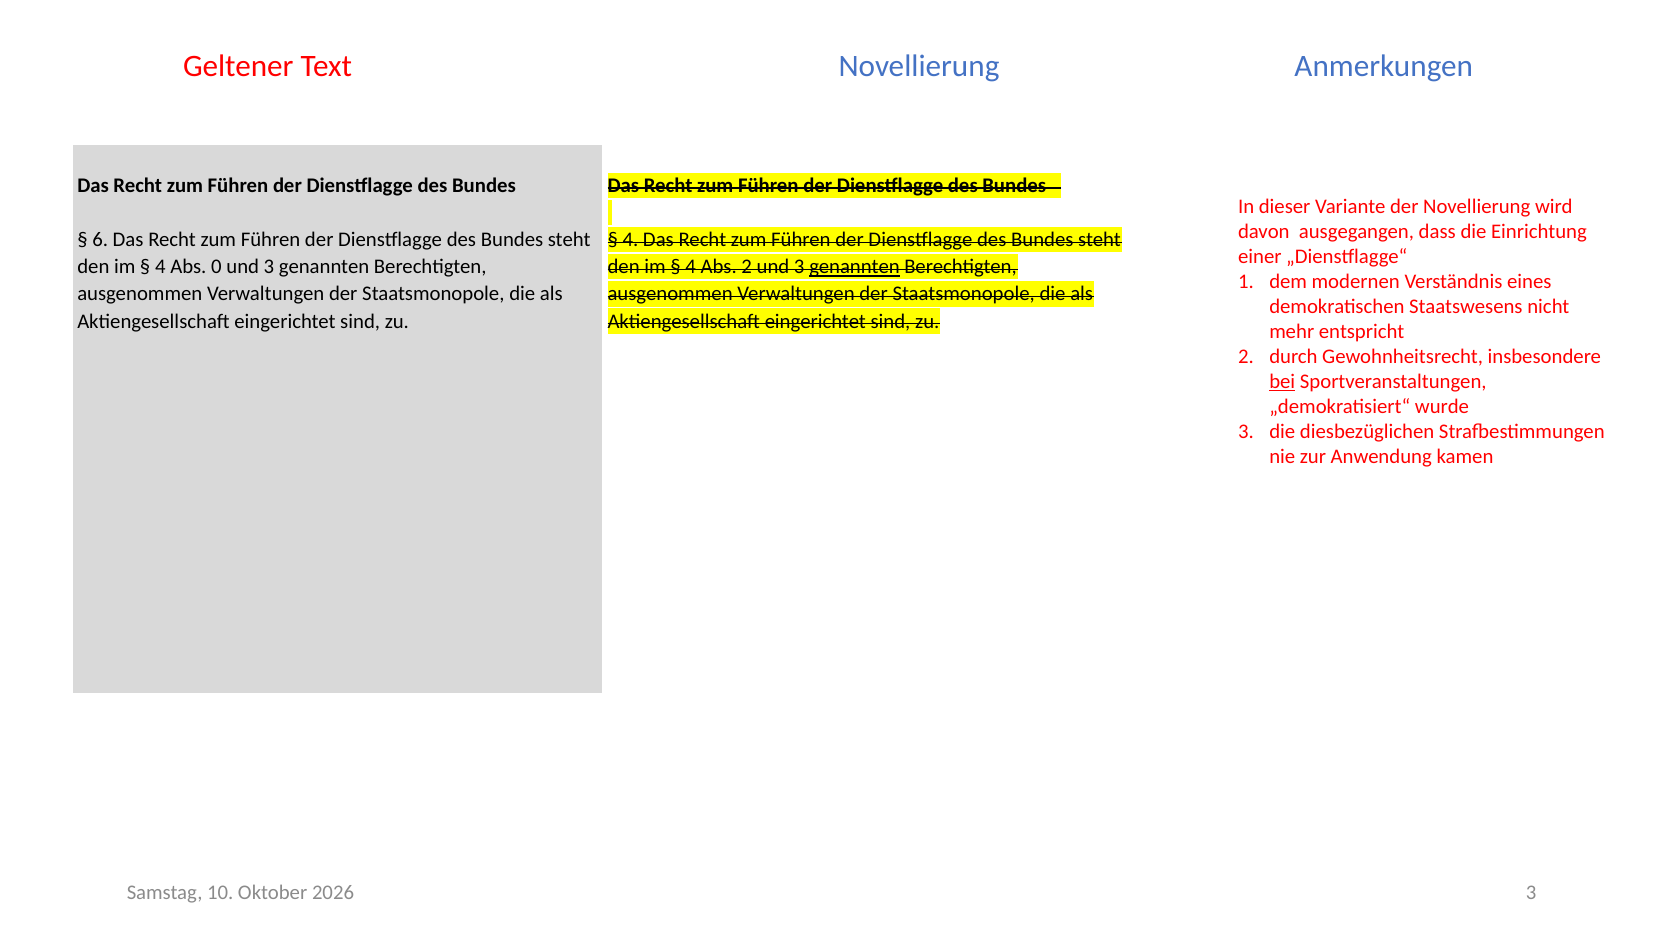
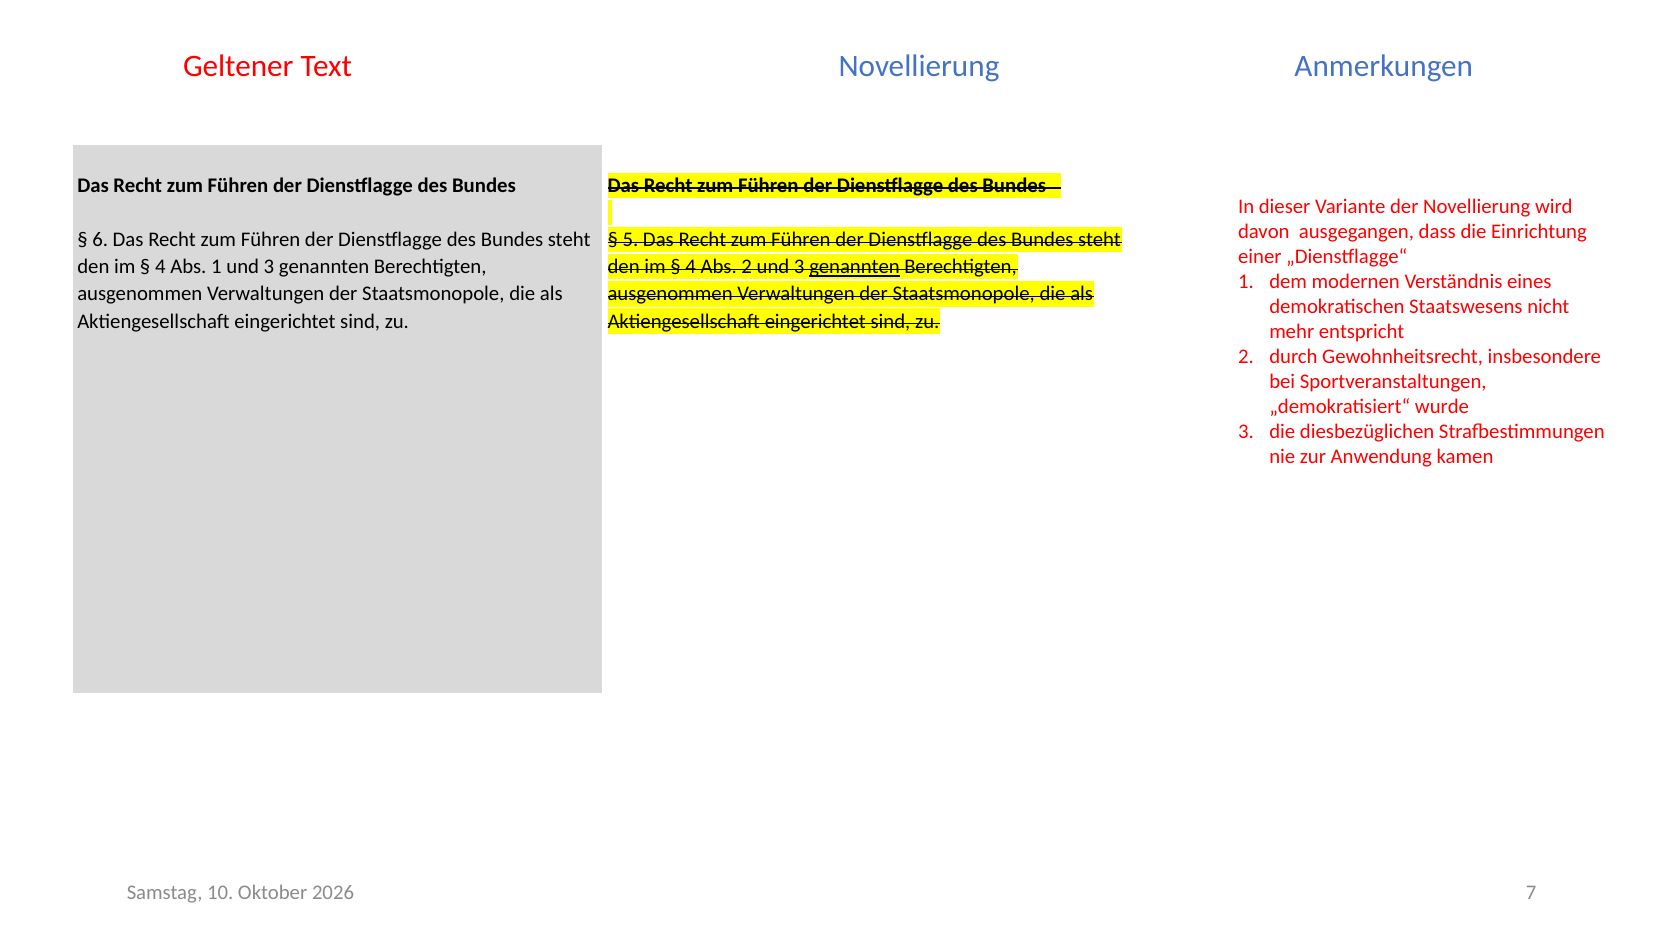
4: 4 -> 5 (630, 240)
Abs 0: 0 -> 1 (216, 267)
bei underline: present -> none (1282, 382)
3: 3 -> 7 (1531, 893)
